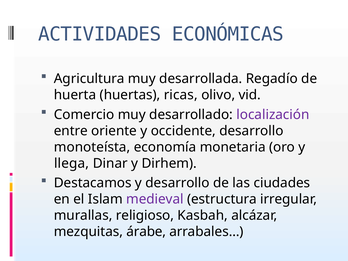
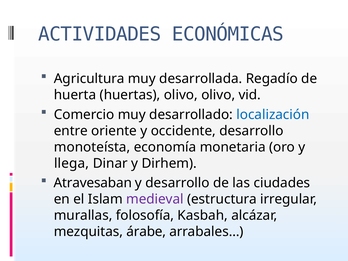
huertas ricas: ricas -> olivo (181, 95)
localización colour: purple -> blue (273, 115)
Destacamos: Destacamos -> Atravesaban (93, 183)
religioso: religioso -> folosofía (145, 215)
